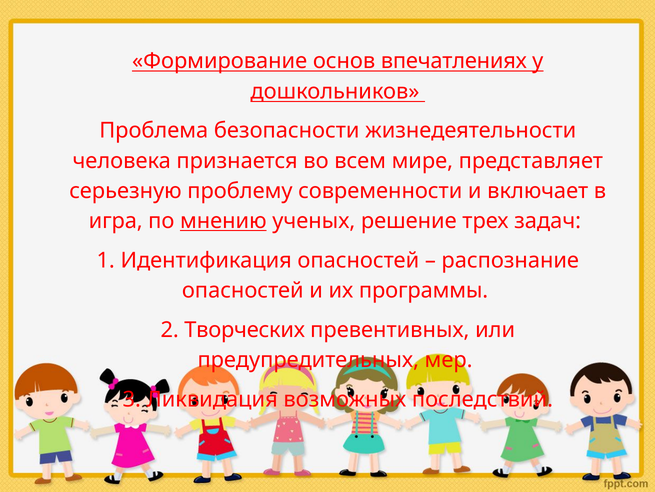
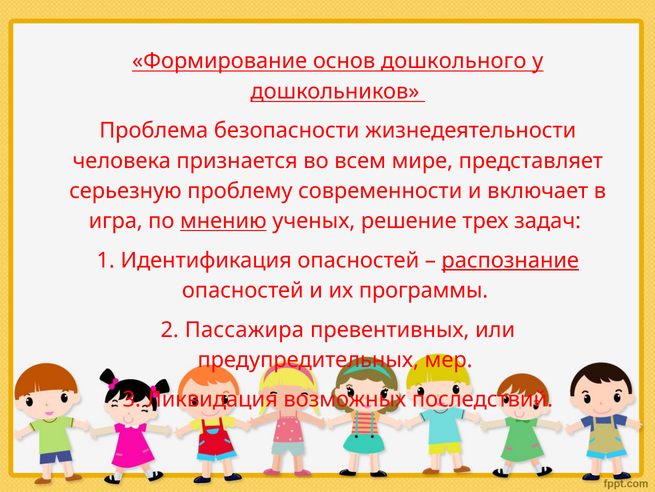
впечатлениях: впечатлениях -> дошкольного (454, 61)
распознание underline: none -> present (510, 260)
Творческих: Творческих -> Пассажира (244, 329)
